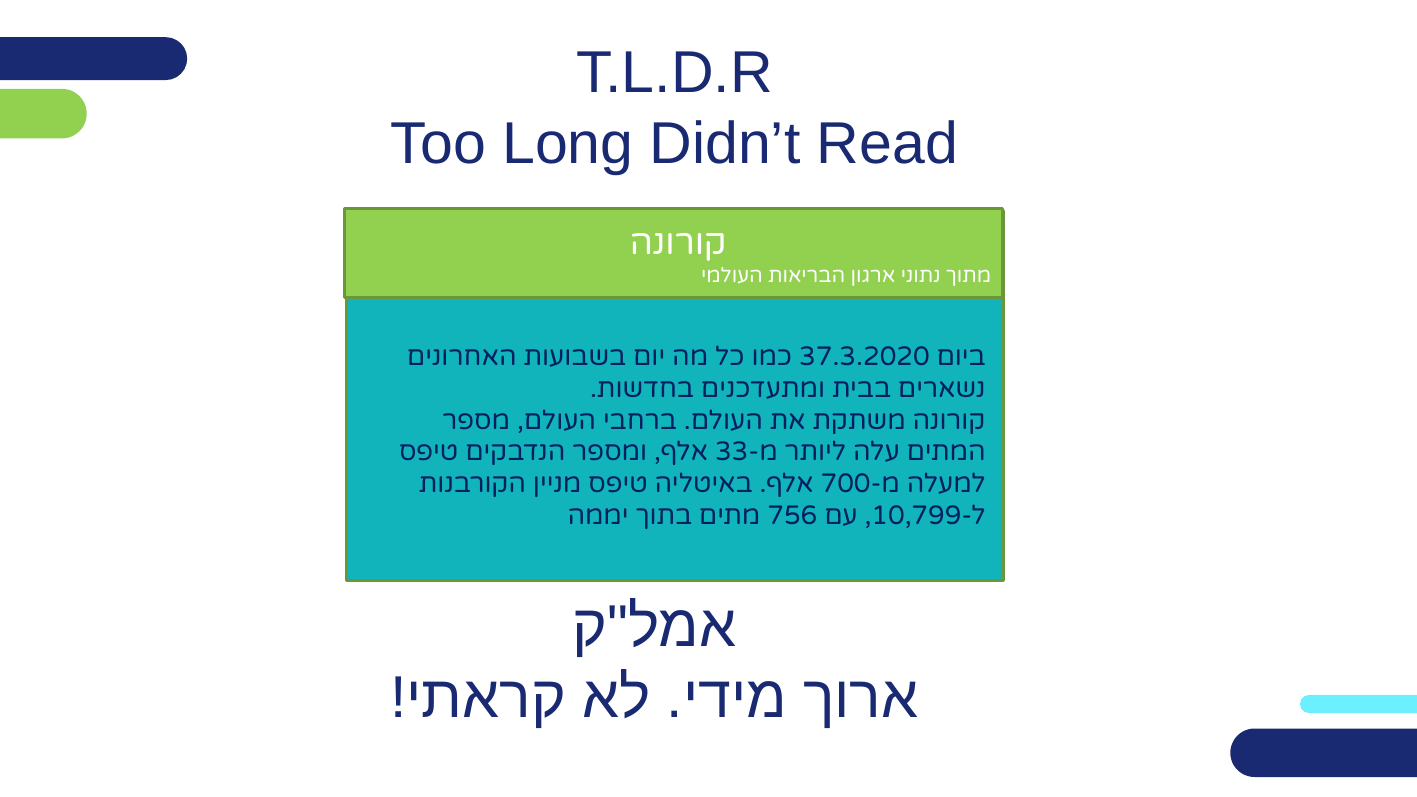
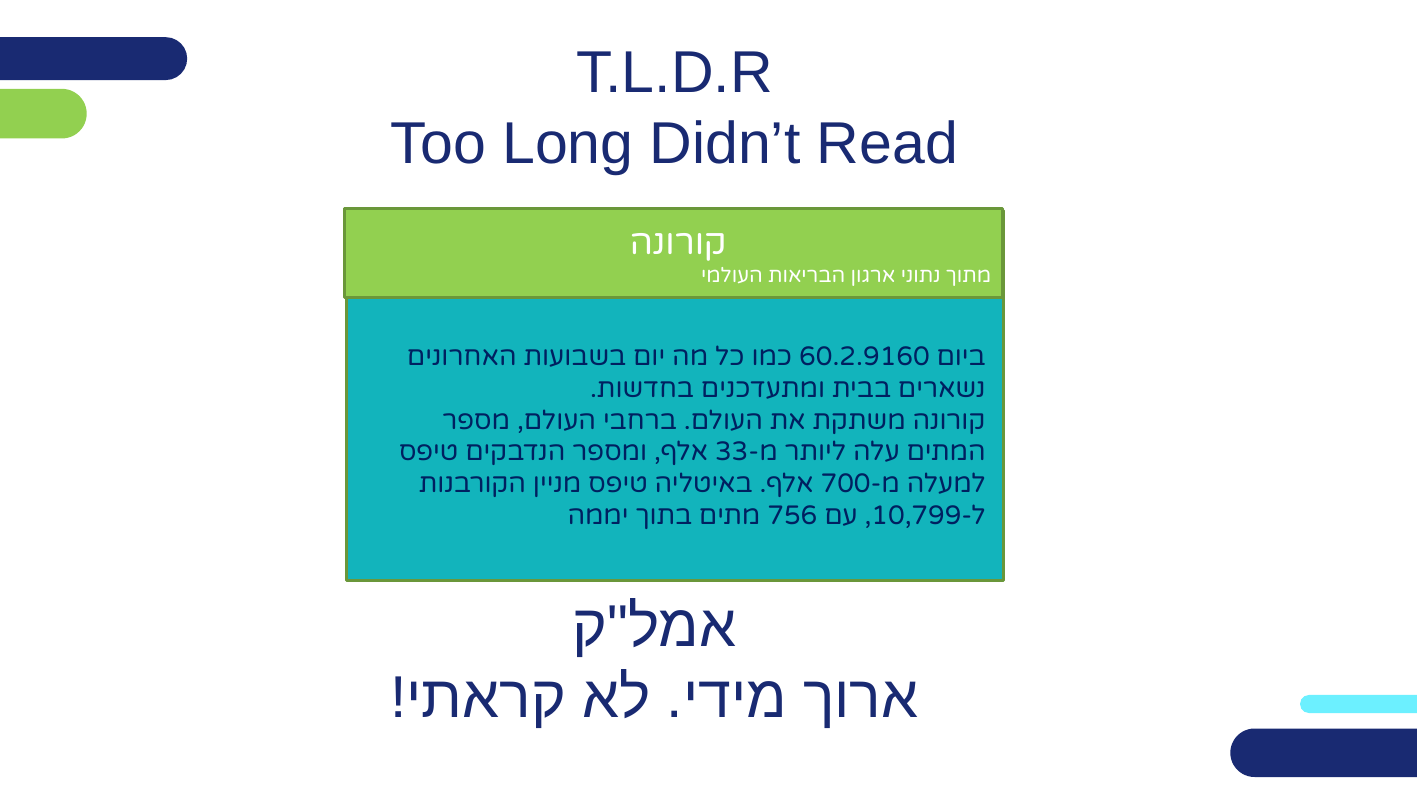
37.3.2020: 37.3.2020 -> 60.2.9160 (865, 357)
